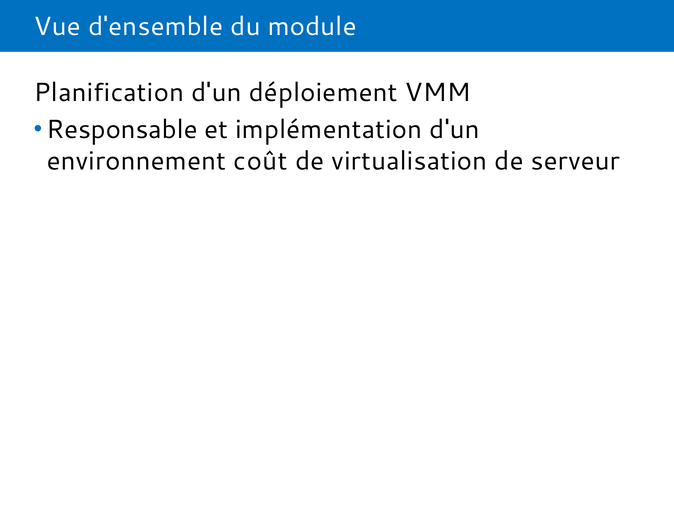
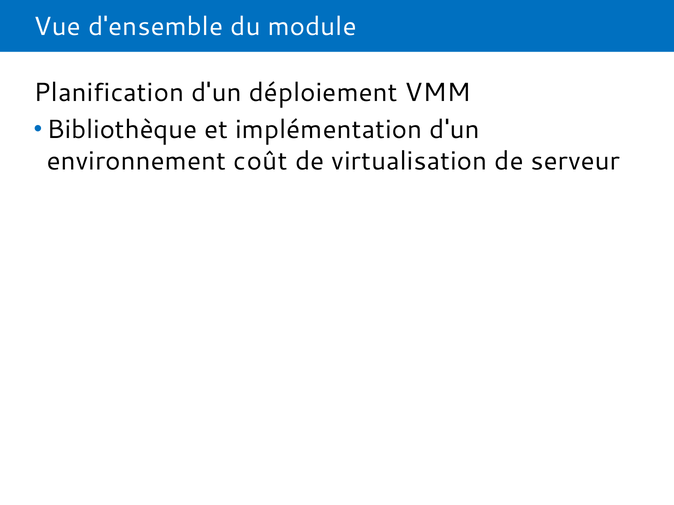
Responsable: Responsable -> Bibliothèque (122, 130)
